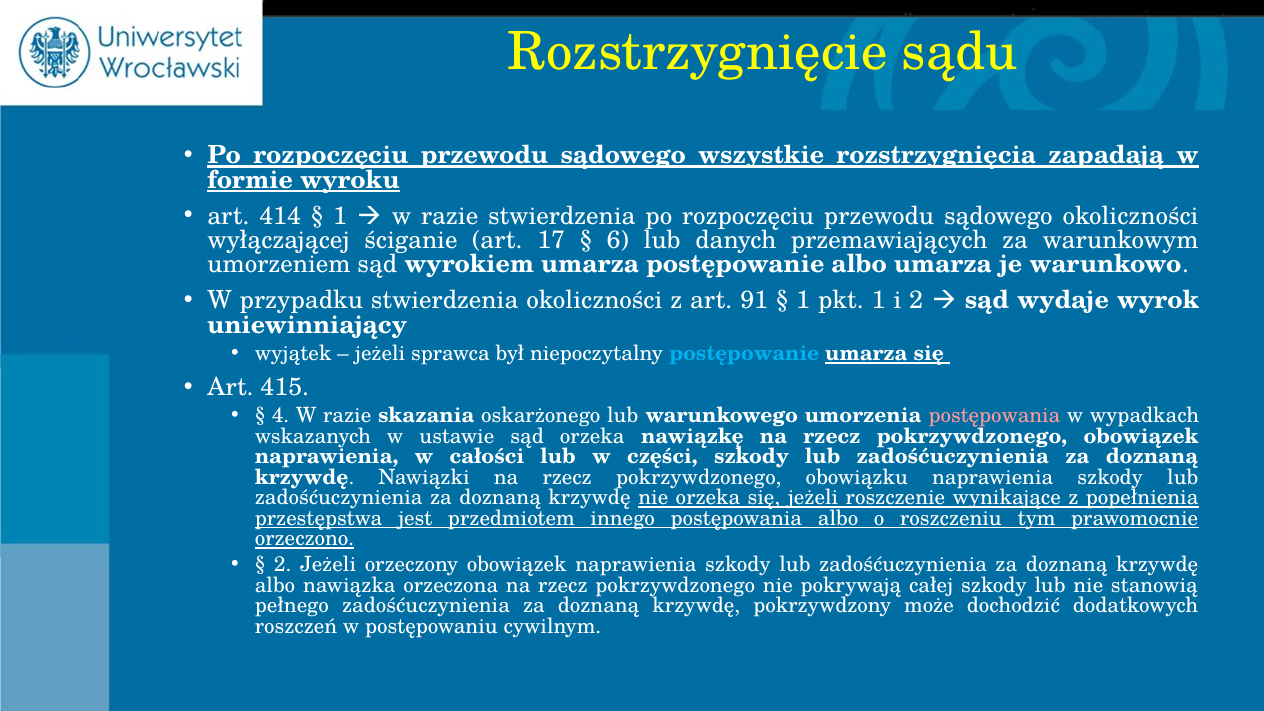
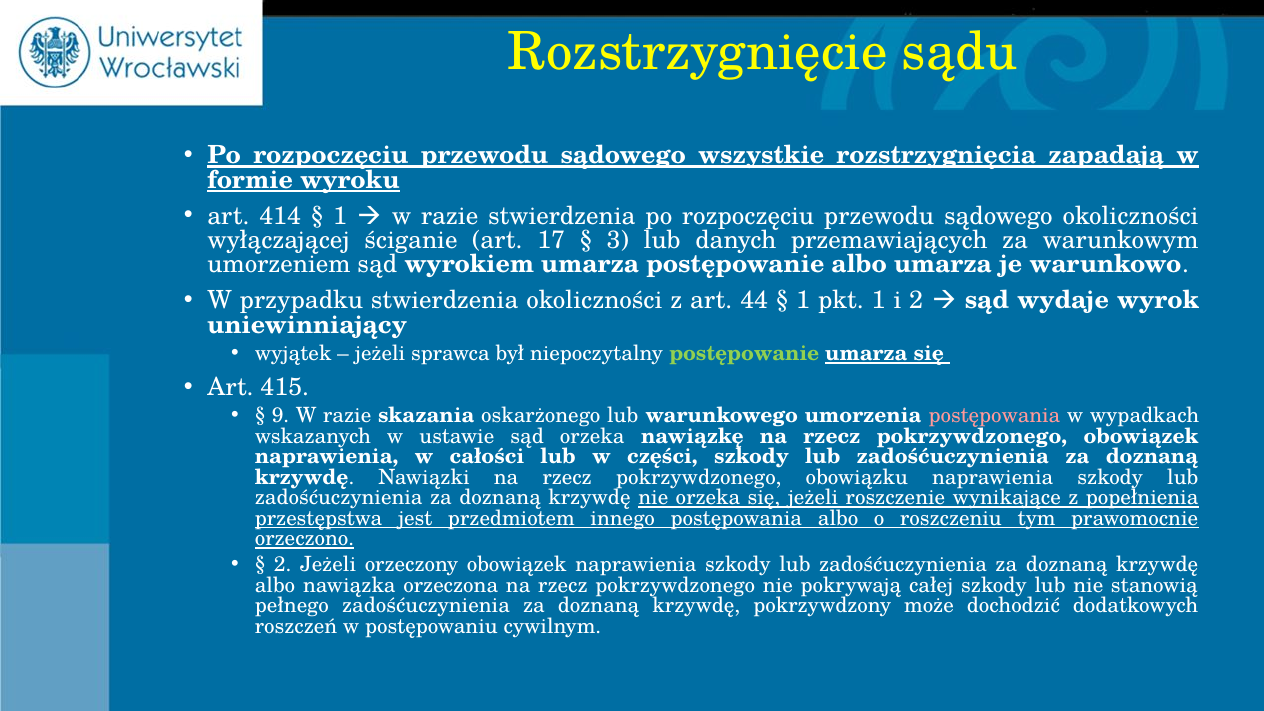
6: 6 -> 3 (618, 240)
91: 91 -> 44 (754, 301)
postępowanie colour: light blue -> light green (744, 353)
4: 4 -> 9 (281, 416)
